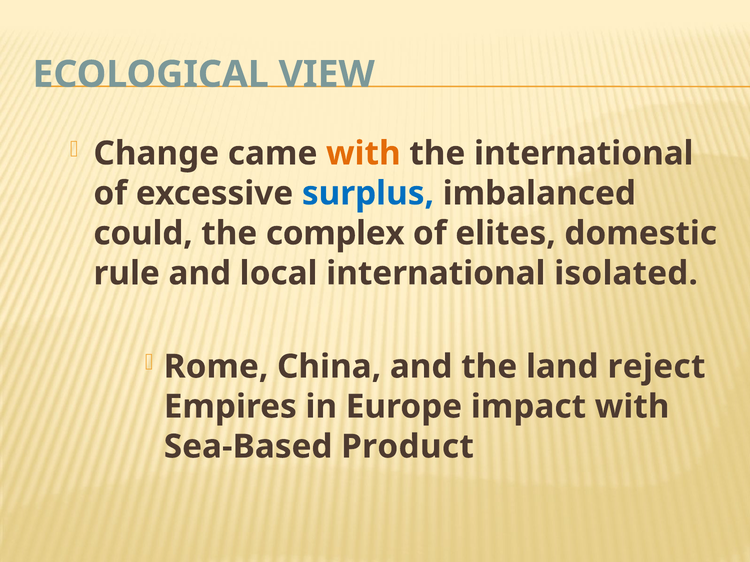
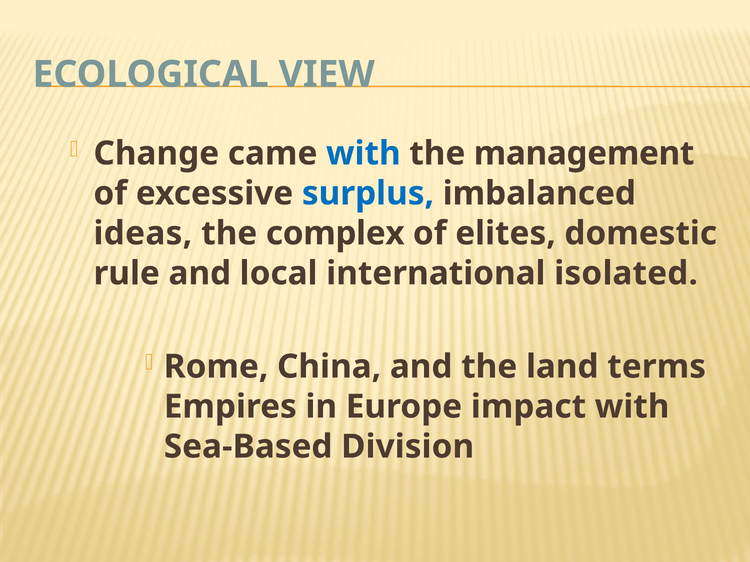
with colour: orange -> blue (363, 154)
the international: international -> management (584, 154)
could: could -> ideas (143, 234)
reject: reject -> terms (657, 367)
Product: Product -> Division (408, 447)
